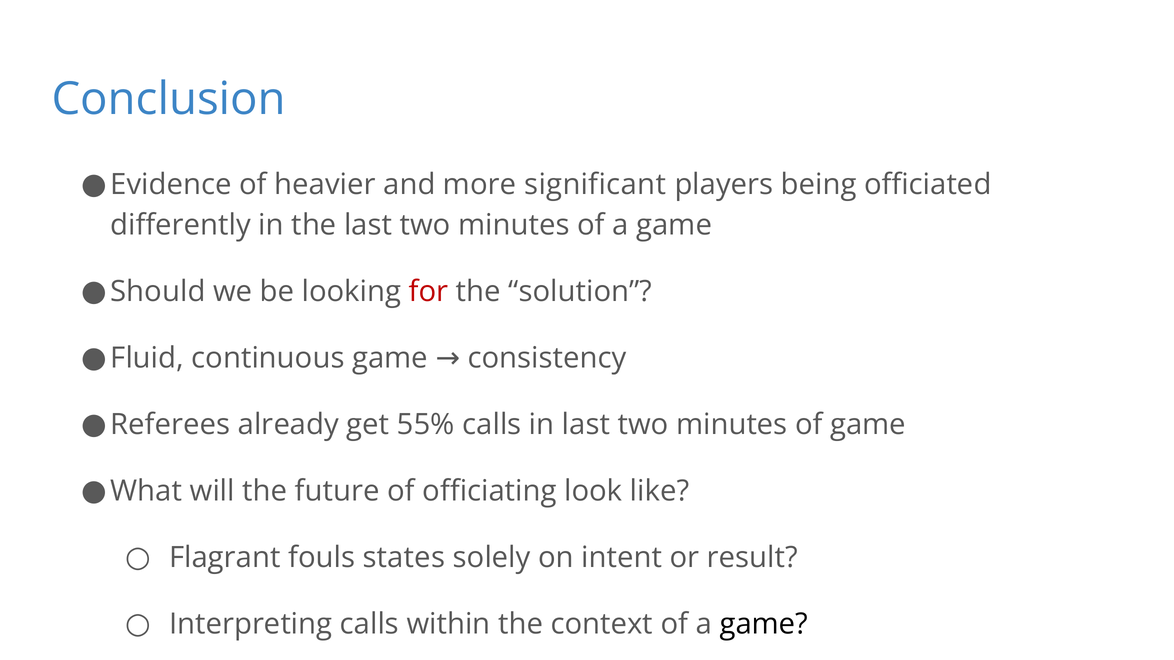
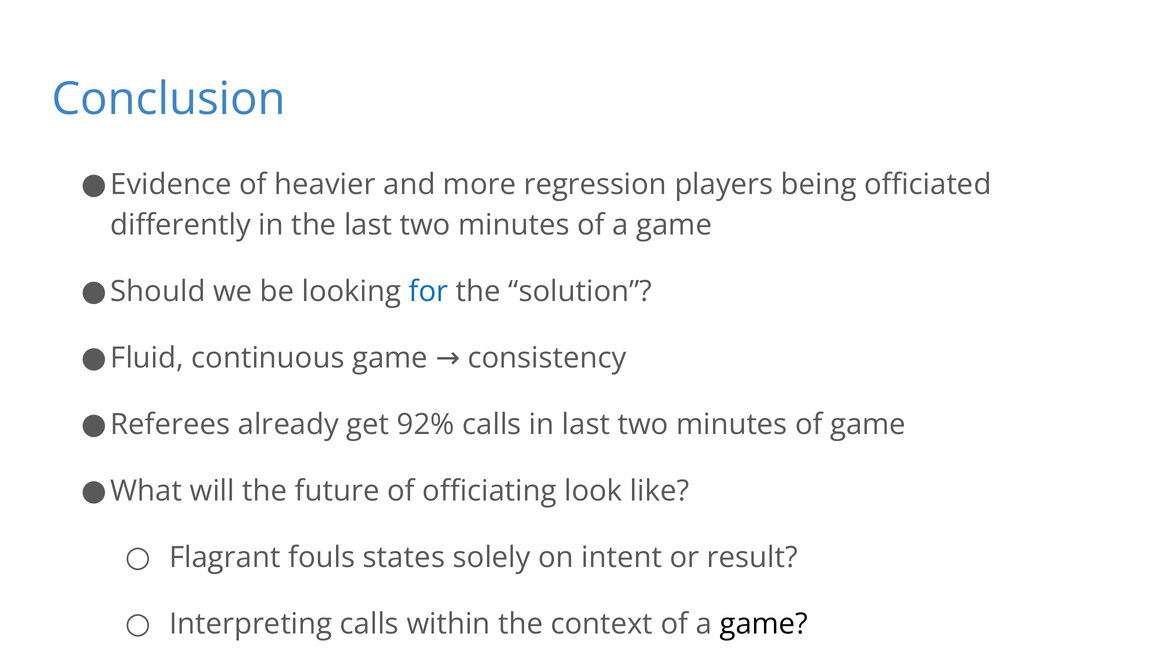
significant: significant -> regression (595, 185)
for colour: red -> blue (429, 292)
55%: 55% -> 92% (426, 425)
